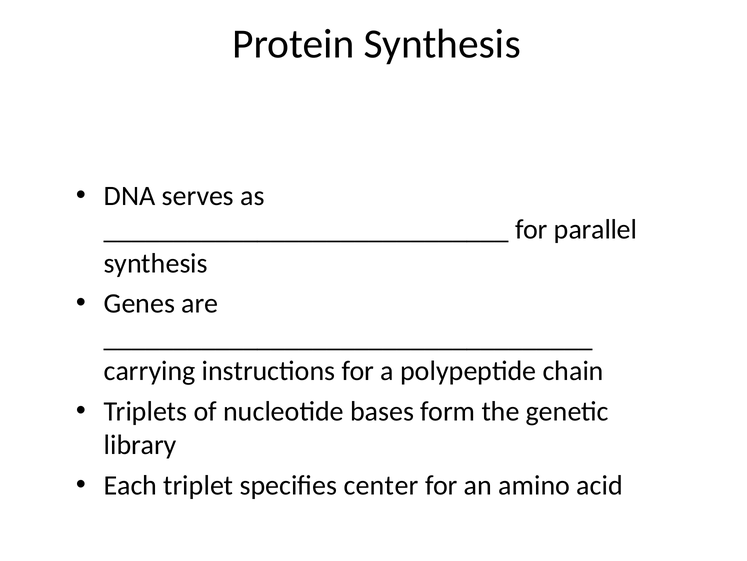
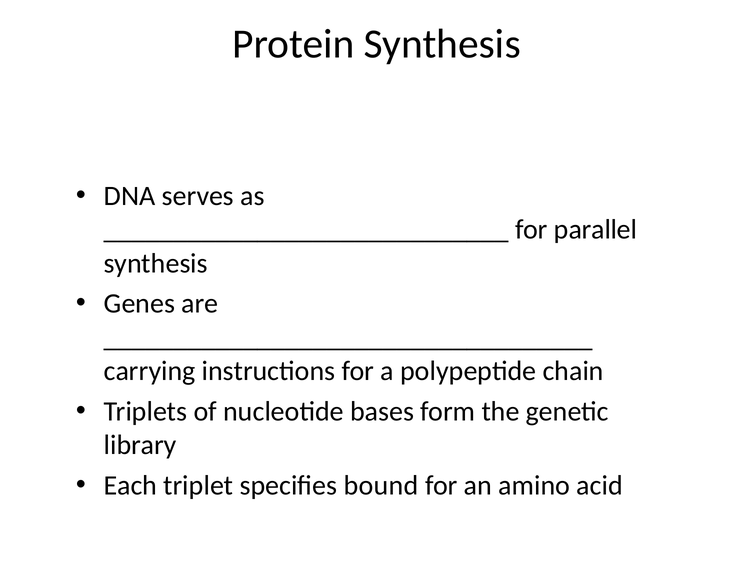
center: center -> bound (381, 485)
